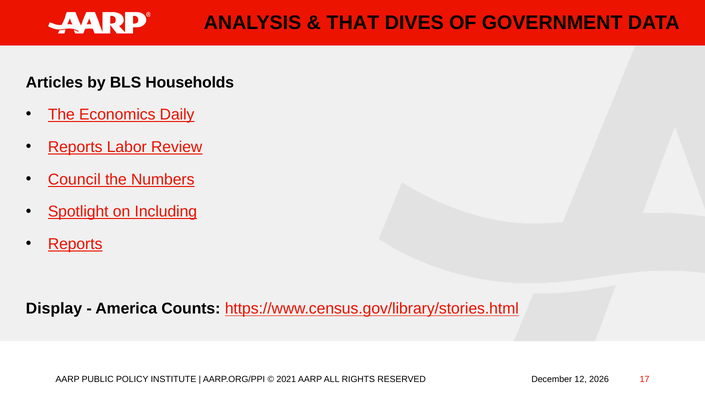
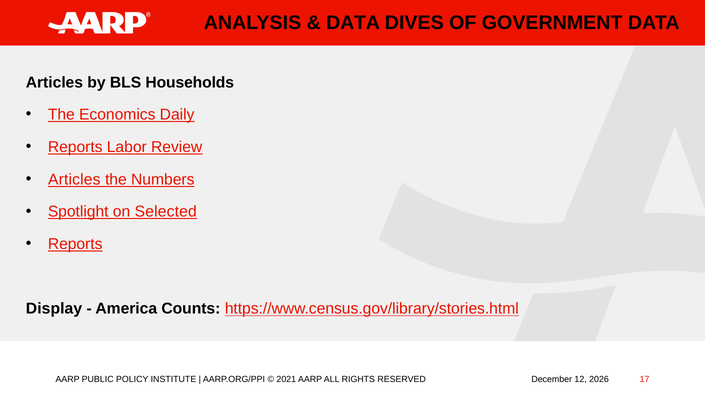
THAT: THAT -> DATA (353, 23)
Council: Council -> Articles (74, 179)
Including: Including -> Selected (166, 211)
